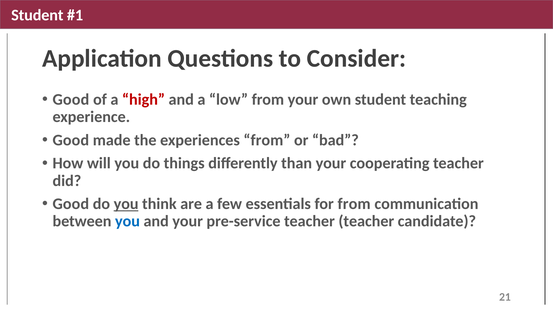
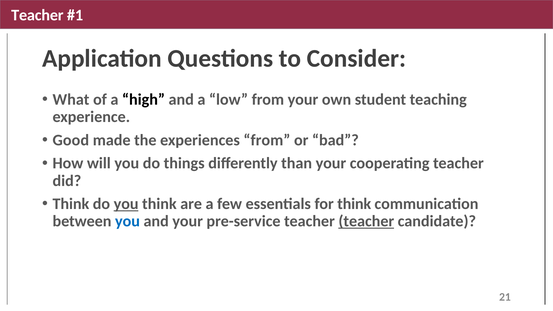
Student: Student -> Teacher (37, 15)
Good: Good -> What (71, 100)
high colour: red -> black (144, 100)
Good: Good -> Think (71, 204)
for from: from -> think (354, 204)
teacher underline: none -> present (366, 221)
